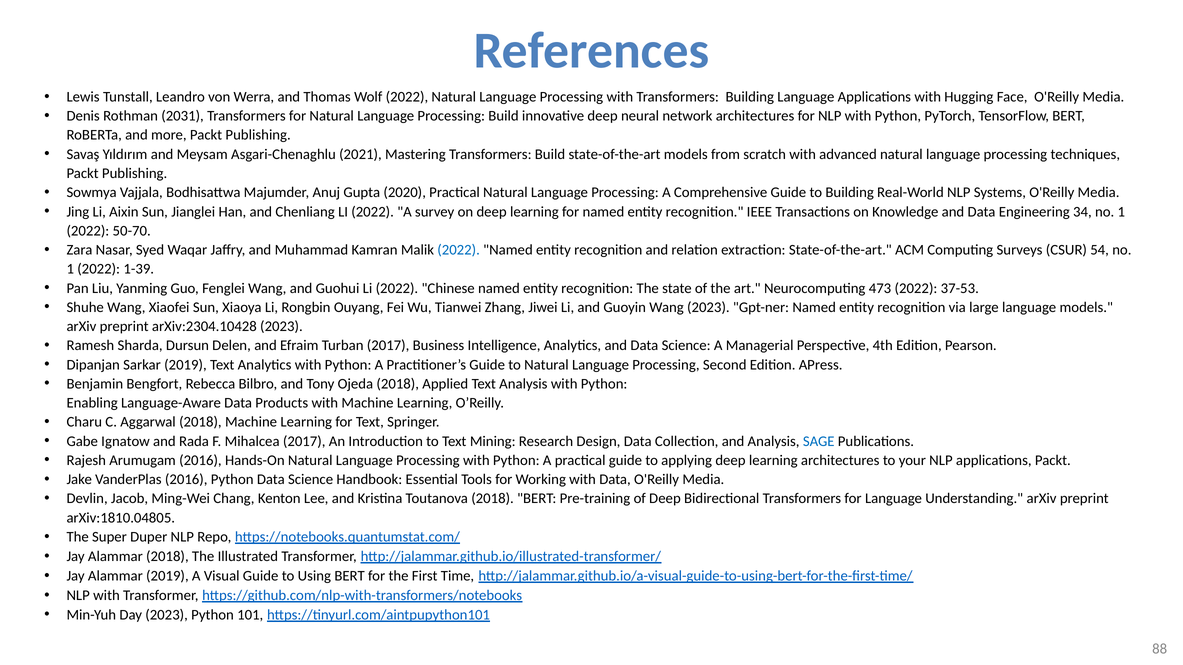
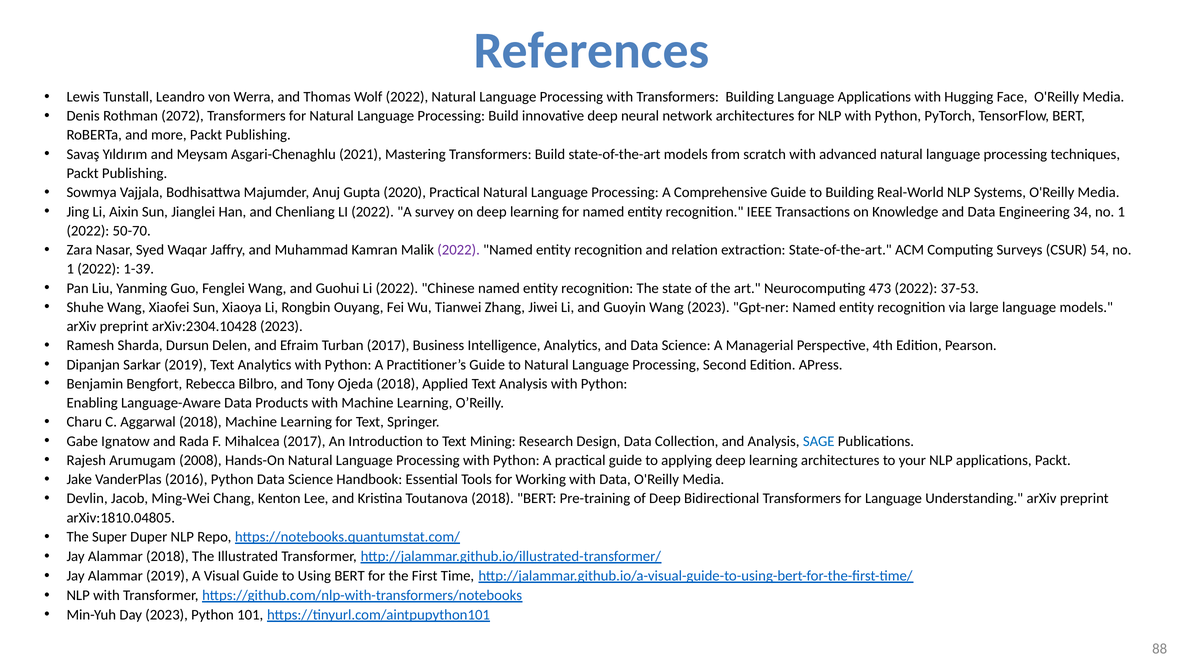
2031: 2031 -> 2072 (183, 116)
2022 colour: blue -> purple (459, 250)
Arumugam 2016: 2016 -> 2008 (200, 461)
